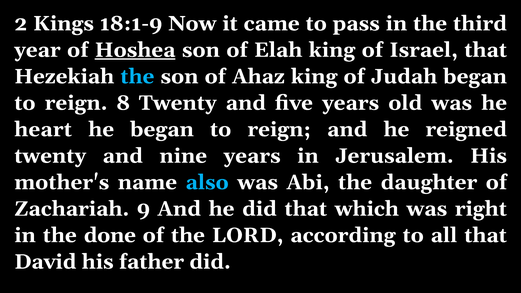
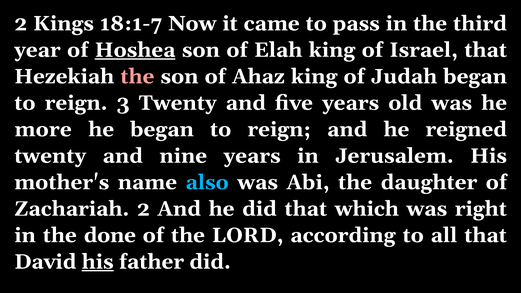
18:1-9: 18:1-9 -> 18:1-7 (131, 24)
the colour: light blue -> pink (137, 77)
8: 8 -> 3 (123, 103)
heart: heart -> more (43, 129)
Zachariah 9: 9 -> 2 (143, 209)
his underline: none -> present (98, 262)
